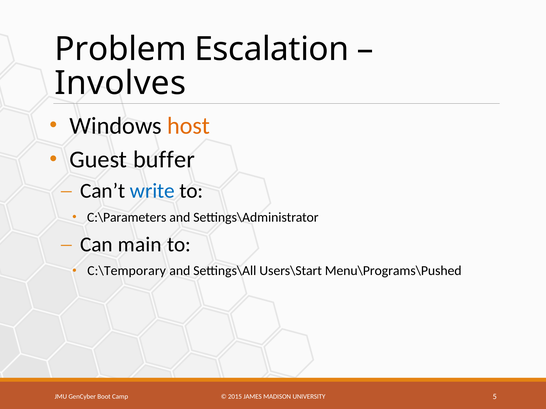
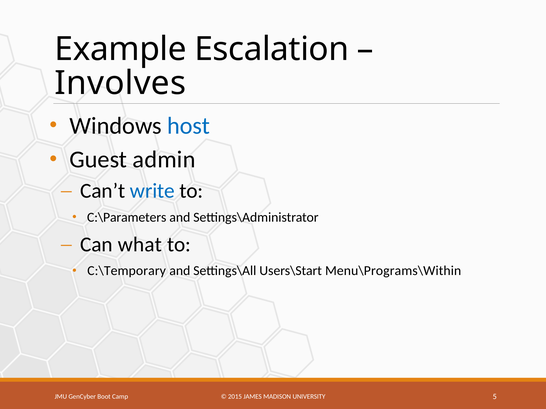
Problem: Problem -> Example (121, 49)
host colour: orange -> blue (189, 126)
buffer: buffer -> admin (164, 160)
main: main -> what (140, 245)
Menu\Programs\Pushed: Menu\Programs\Pushed -> Menu\Programs\Within (393, 271)
